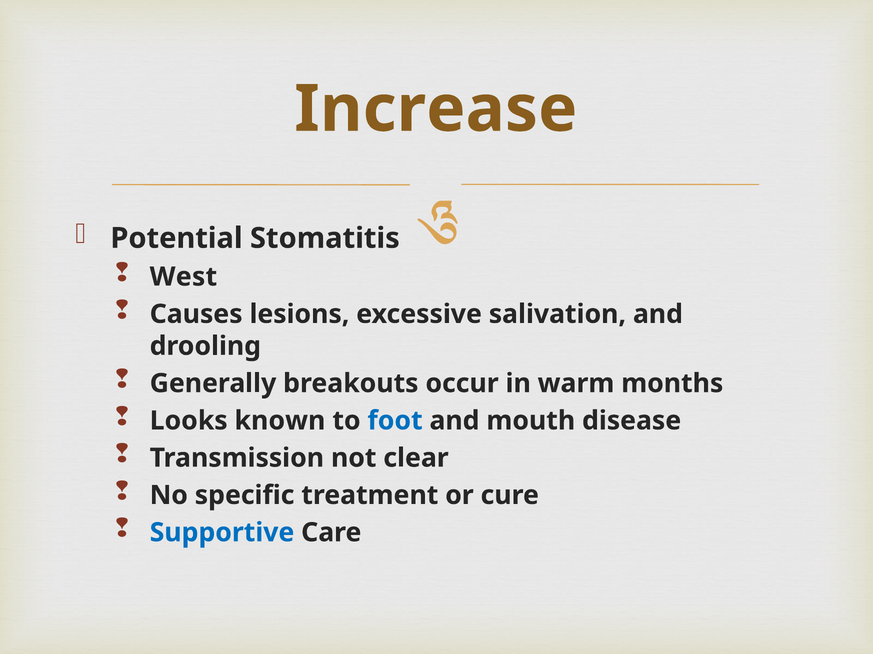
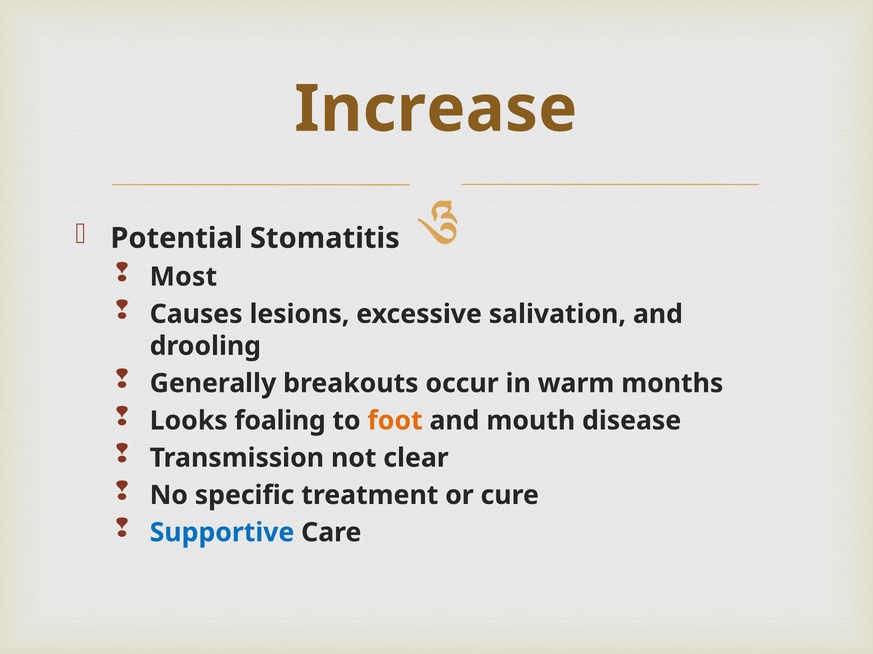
West: West -> Most (183, 277)
known: known -> foaling (280, 421)
foot colour: blue -> orange (395, 421)
